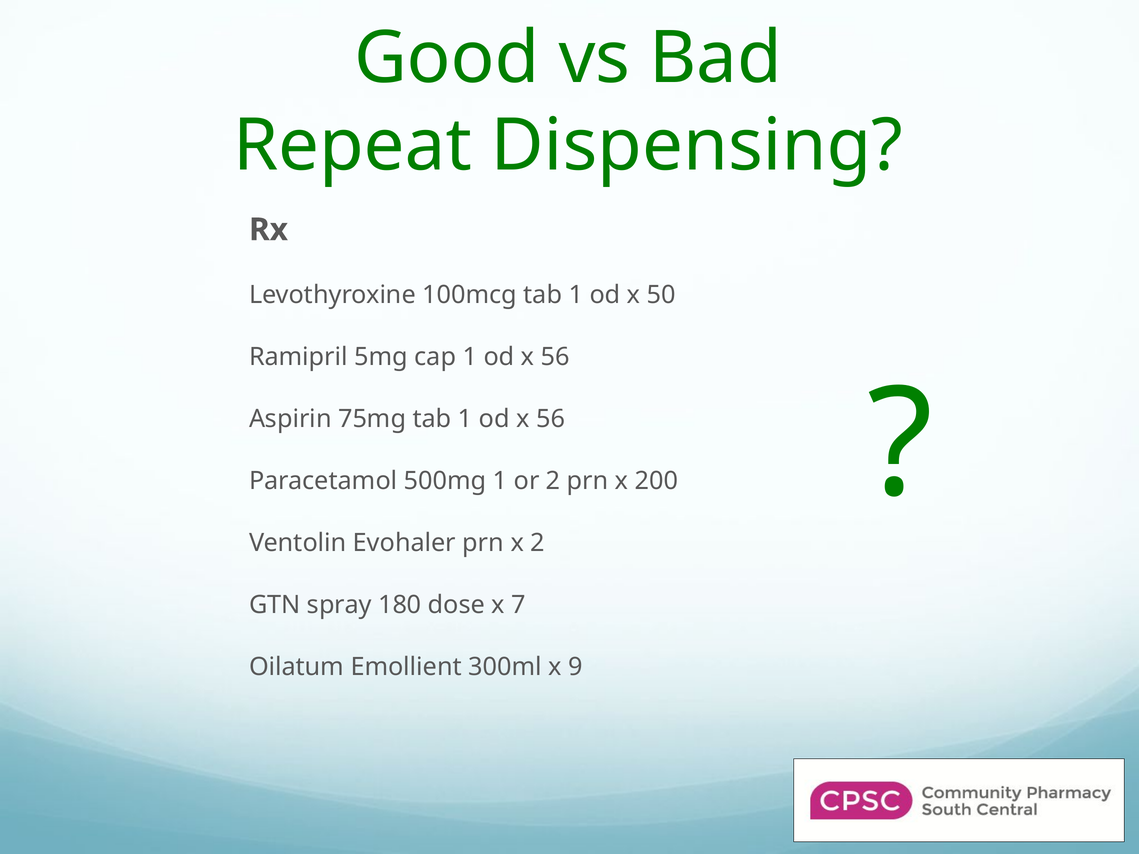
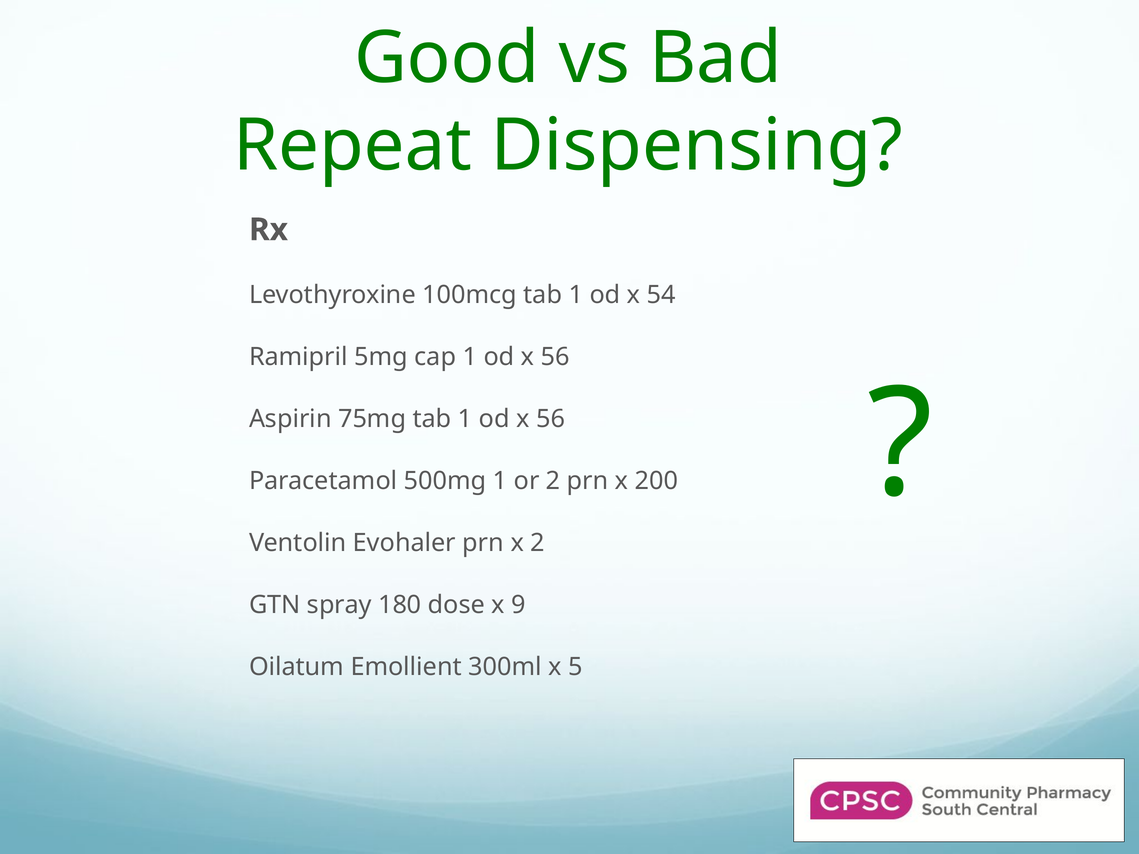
50: 50 -> 54 (661, 295)
7: 7 -> 9 (519, 605)
9: 9 -> 5 (575, 667)
